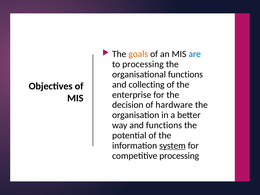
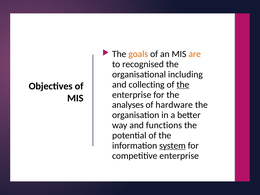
are colour: blue -> orange (195, 54)
to processing: processing -> recognised (143, 64)
organisational functions: functions -> including (185, 74)
the underline: none -> present (183, 85)
decision: decision -> analyses (128, 105)
competitive processing: processing -> enterprise (179, 156)
